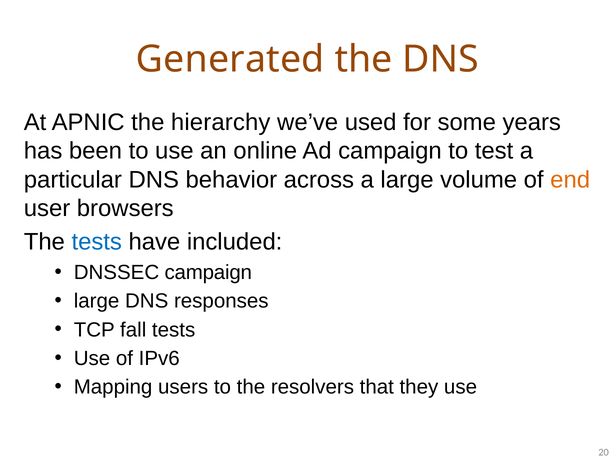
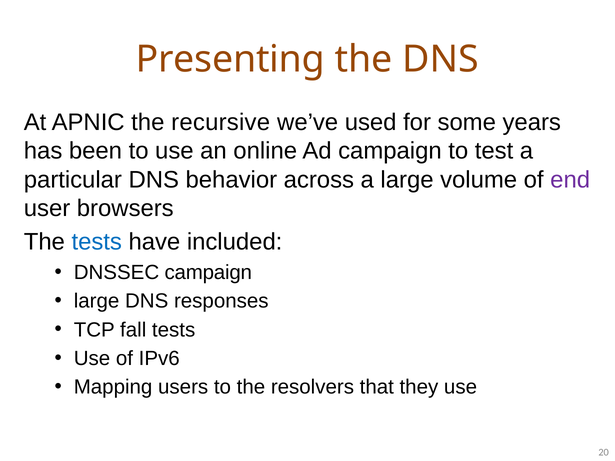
Generated: Generated -> Presenting (230, 60)
hierarchy: hierarchy -> recursive (221, 122)
end colour: orange -> purple (570, 180)
